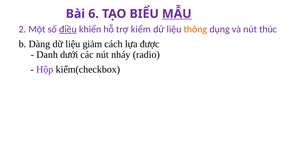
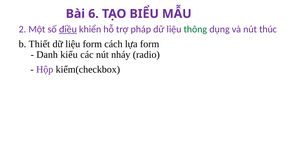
MẪU underline: present -> none (177, 14)
kiểm: kiểm -> pháp (141, 29)
thông colour: orange -> green (195, 29)
Dàng: Dàng -> Thiết (39, 44)
liệu giảm: giảm -> form (92, 44)
lựa được: được -> form (150, 44)
dưới: dưới -> kiểu (69, 55)
